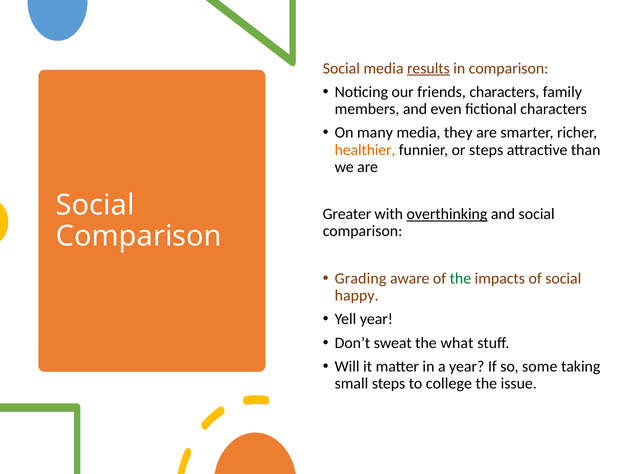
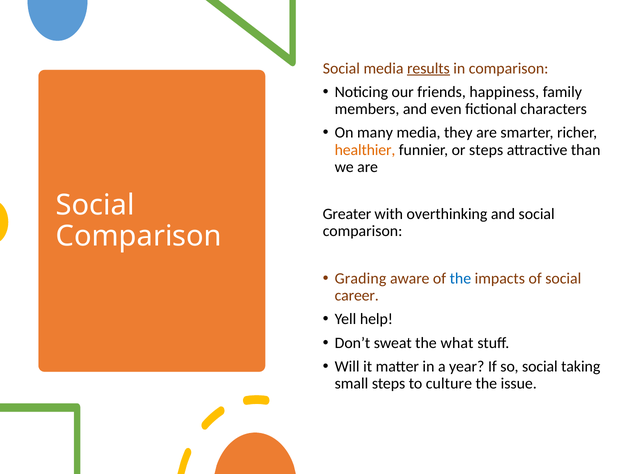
friends characters: characters -> happiness (504, 92)
overthinking underline: present -> none (447, 215)
the colour: green -> blue (460, 279)
happy: happy -> career (357, 296)
Yell year: year -> help (376, 320)
so some: some -> social (540, 367)
college: college -> culture (449, 384)
